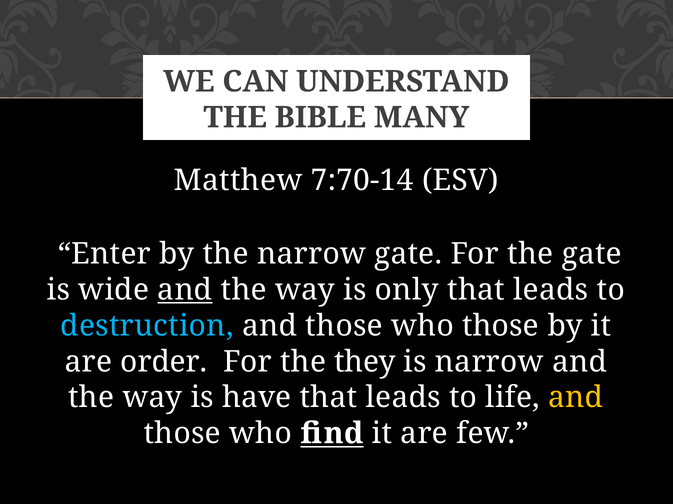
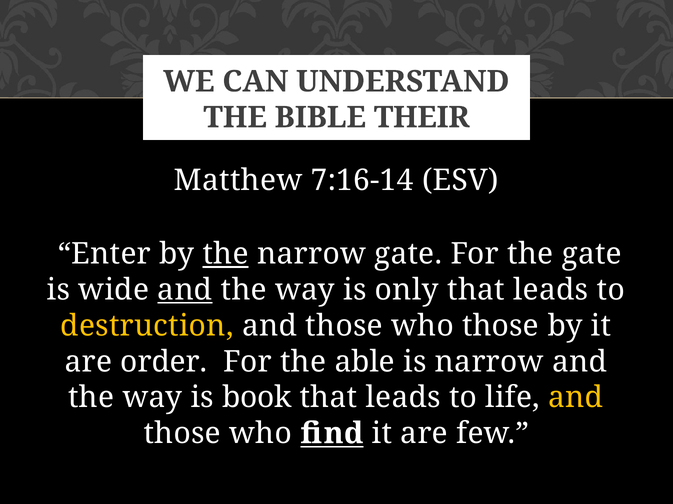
MANY: MANY -> THEIR (422, 118)
7:70-14: 7:70-14 -> 7:16-14 (362, 180)
the underline: none -> present (226, 255)
destruction colour: light blue -> yellow (147, 326)
they: they -> able (365, 362)
have: have -> book (257, 398)
